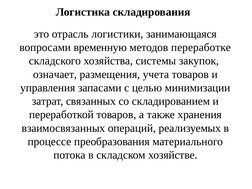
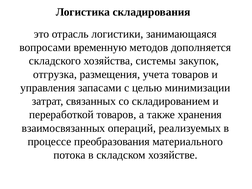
переработке: переработке -> дополняется (201, 47)
означает: означает -> отгрузка (55, 74)
